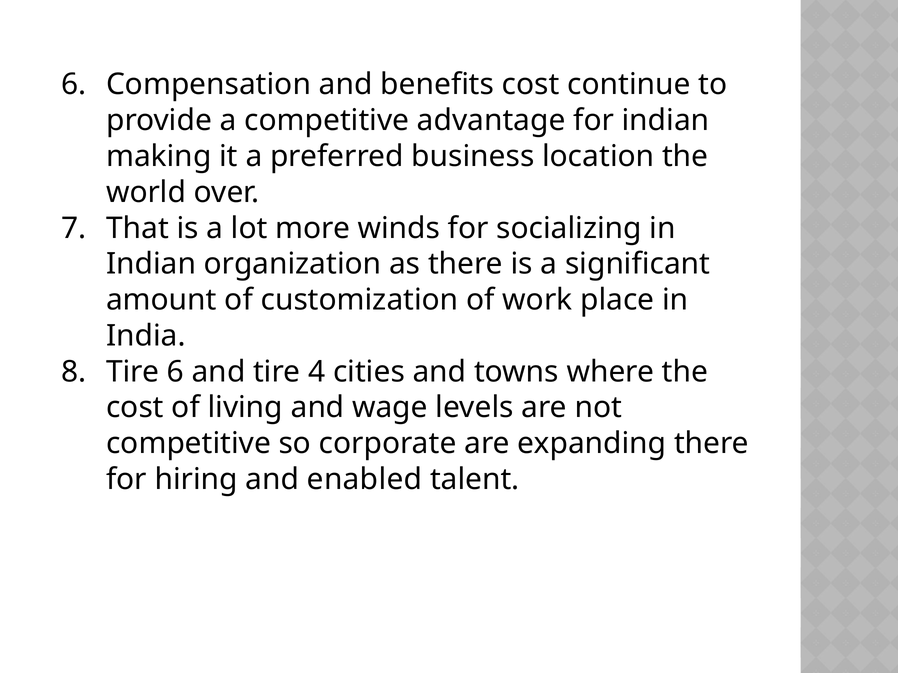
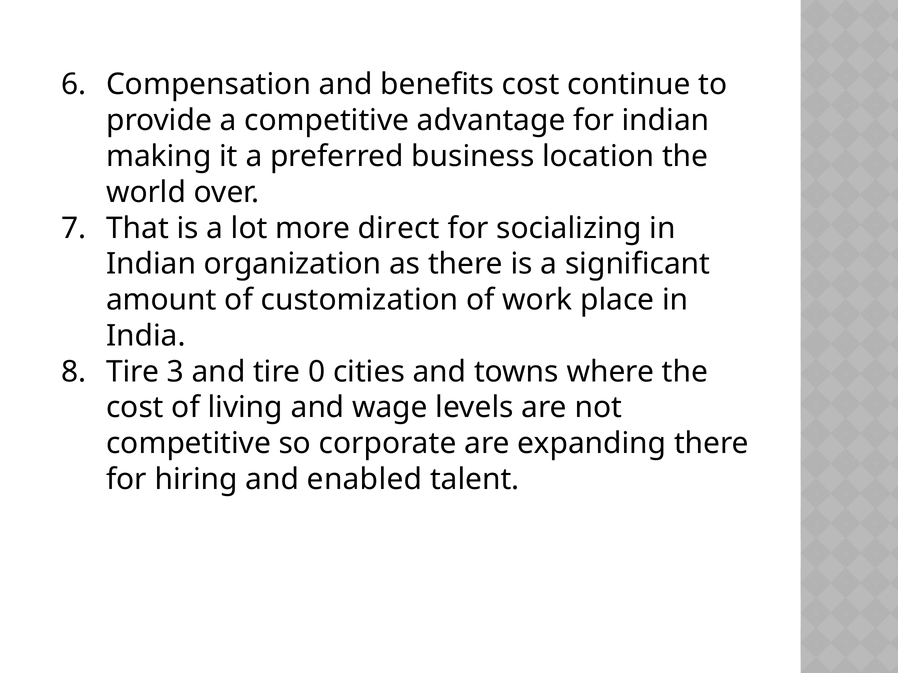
winds: winds -> direct (399, 228)
Tire 6: 6 -> 3 (175, 372)
4: 4 -> 0 (317, 372)
